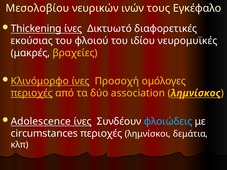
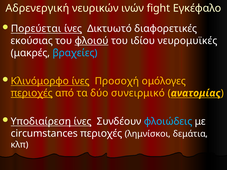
Μεσολοβίου: Μεσολοβίου -> Αδρενεργική (37, 8)
τους: τους -> fight (158, 8)
Thickening: Thickening -> Πορεύεται (36, 29)
φλοιού underline: none -> present (92, 41)
βραχείες colour: yellow -> light blue (75, 53)
association: association -> συνειρμικό (138, 93)
λημνίσκος: λημνίσκος -> ανατομίας (196, 93)
Adolescence: Adolescence -> Υποδιαίρεση (41, 122)
